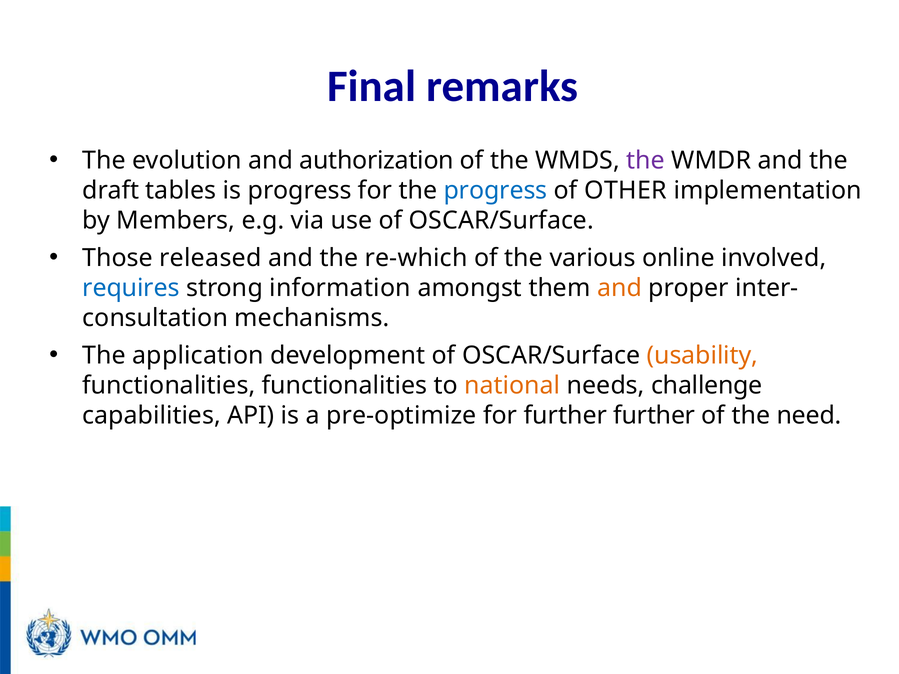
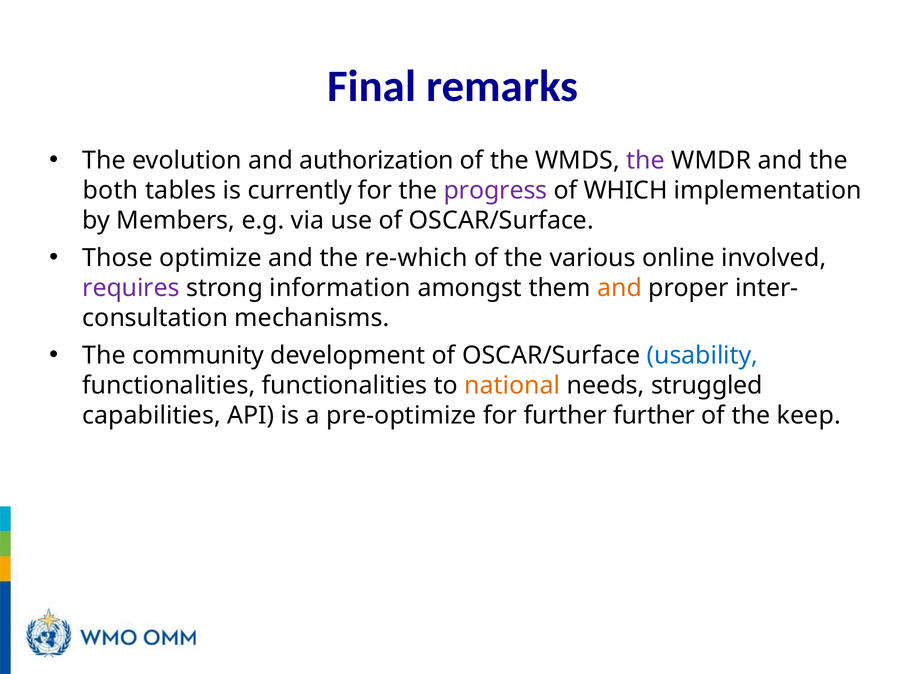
draft: draft -> both (111, 191)
is progress: progress -> currently (300, 191)
progress colour: blue -> purple (496, 191)
OTHER: OTHER -> WHICH (626, 191)
released: released -> optimize (210, 258)
requires colour: blue -> purple (131, 288)
application: application -> community (198, 355)
usability colour: orange -> blue (702, 355)
challenge: challenge -> struggled (707, 385)
need: need -> keep (809, 415)
